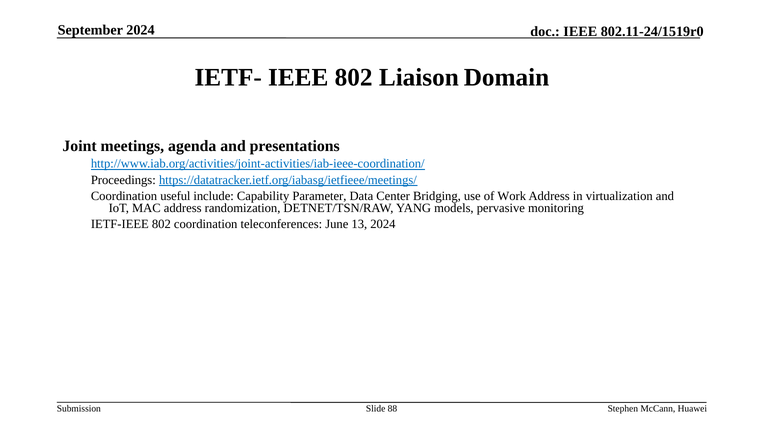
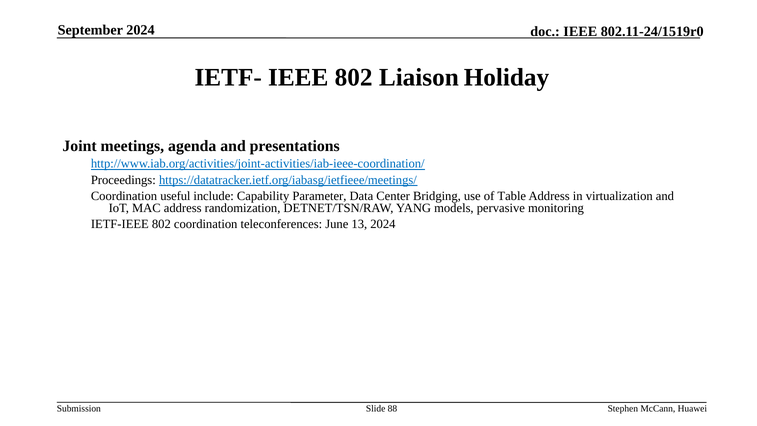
Domain: Domain -> Holiday (506, 77)
Work: Work -> Table (512, 196)
